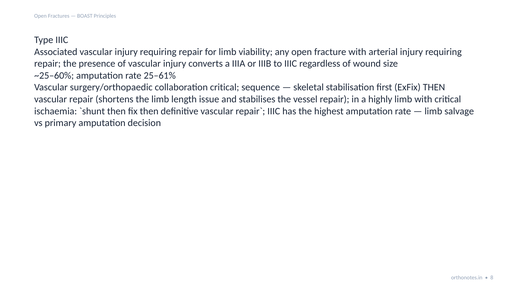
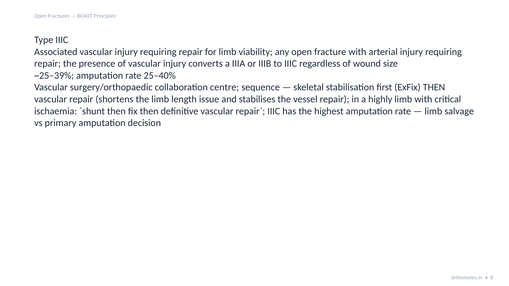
~25–60%: ~25–60% -> ~25–39% (54, 76)
25–61%: 25–61% -> 25–40% (160, 76)
collaboration critical: critical -> centre (225, 87)
